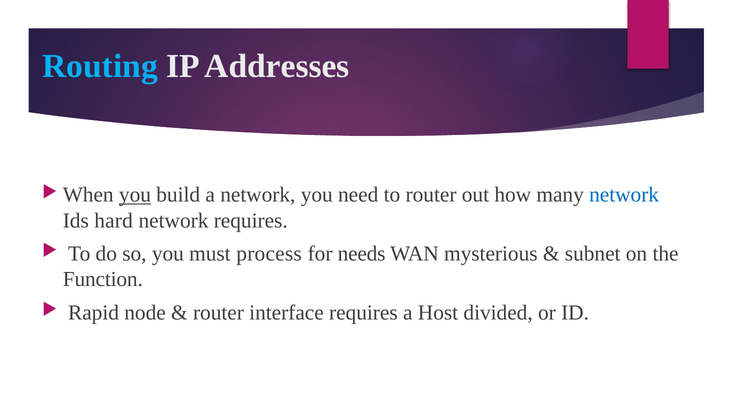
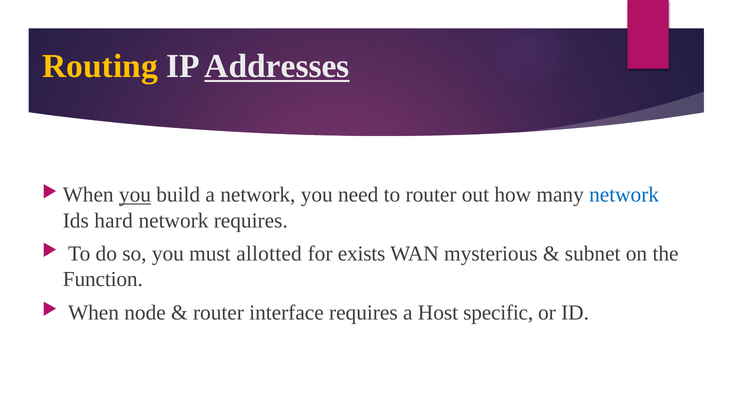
Routing colour: light blue -> yellow (100, 66)
Addresses underline: none -> present (277, 66)
process: process -> allotted (269, 254)
needs: needs -> exists (362, 254)
Rapid: Rapid -> When (94, 313)
divided: divided -> specific (498, 313)
